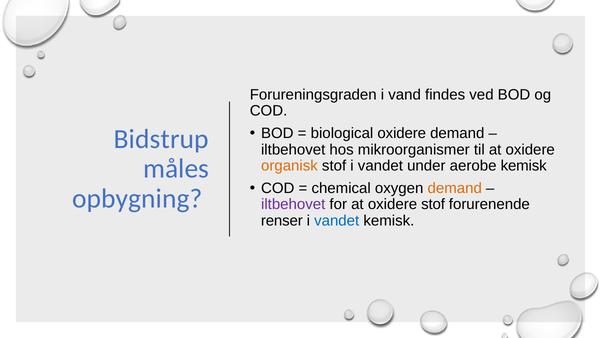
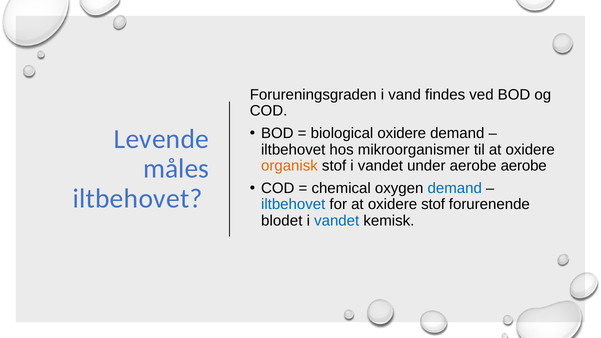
Bidstrup: Bidstrup -> Levende (161, 139)
aerobe kemisk: kemisk -> aerobe (524, 166)
demand colour: orange -> blue (455, 188)
opbygning: opbygning -> iltbehovet (137, 199)
iltbehovet colour: purple -> blue (293, 204)
renser: renser -> blodet (282, 221)
